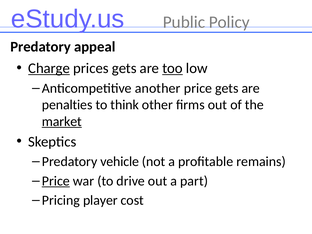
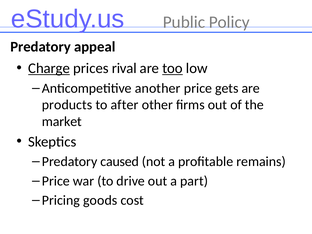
prices gets: gets -> rival (124, 68)
penalties: penalties -> products (67, 105)
think: think -> after (125, 105)
market underline: present -> none (62, 121)
vehicle: vehicle -> caused (120, 162)
Price underline: present -> none (56, 181)
player: player -> goods (100, 200)
